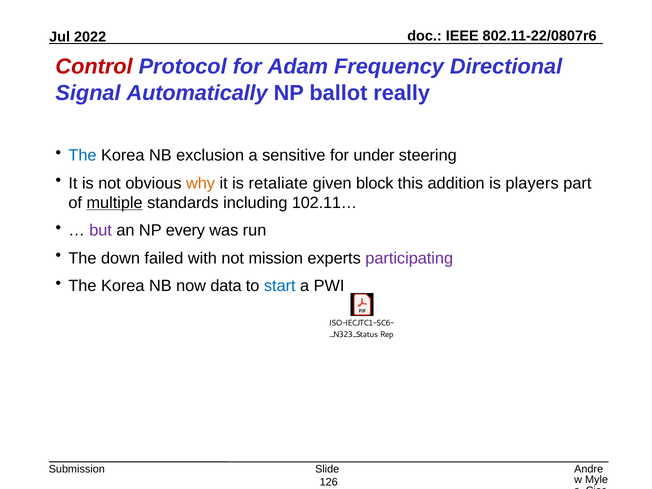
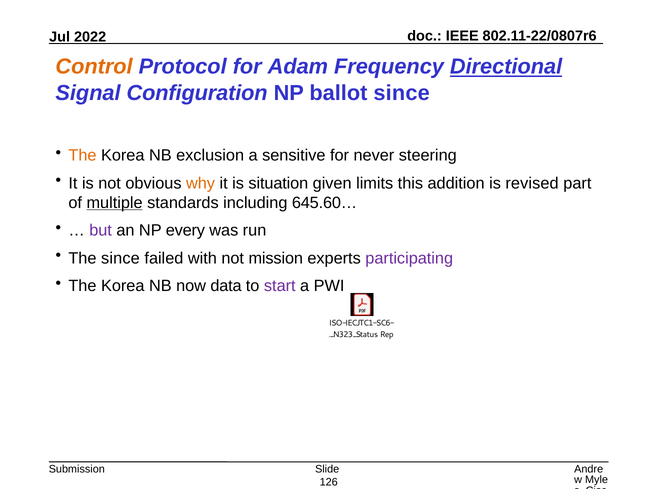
Control colour: red -> orange (94, 67)
Directional underline: none -> present (506, 67)
Automatically: Automatically -> Configuration (197, 93)
ballot really: really -> since (402, 93)
The colour: blue -> orange (83, 155)
under: under -> never (374, 155)
retaliate: retaliate -> situation (278, 183)
block: block -> limits (375, 183)
players: players -> revised (532, 183)
102.11…: 102.11… -> 645.60… (325, 203)
The down: down -> since (120, 258)
start colour: blue -> purple (280, 286)
